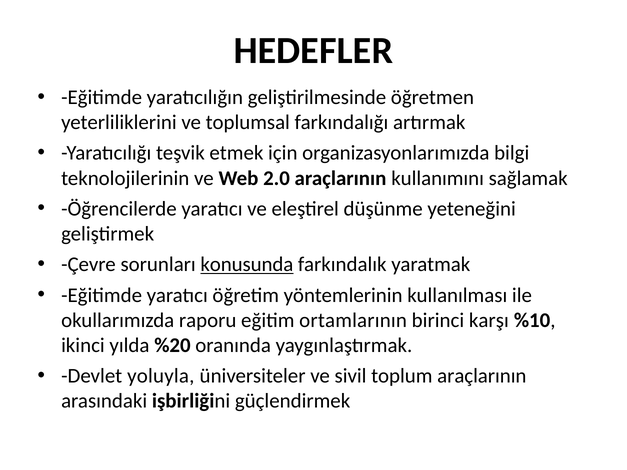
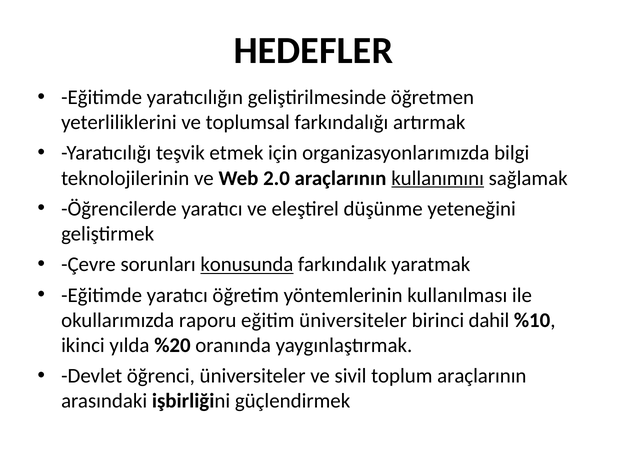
kullanımını underline: none -> present (438, 178)
eğitim ortamlarının: ortamlarının -> üniversiteler (353, 320)
karşı: karşı -> dahil (489, 320)
yoluyla: yoluyla -> öğrenci (161, 376)
